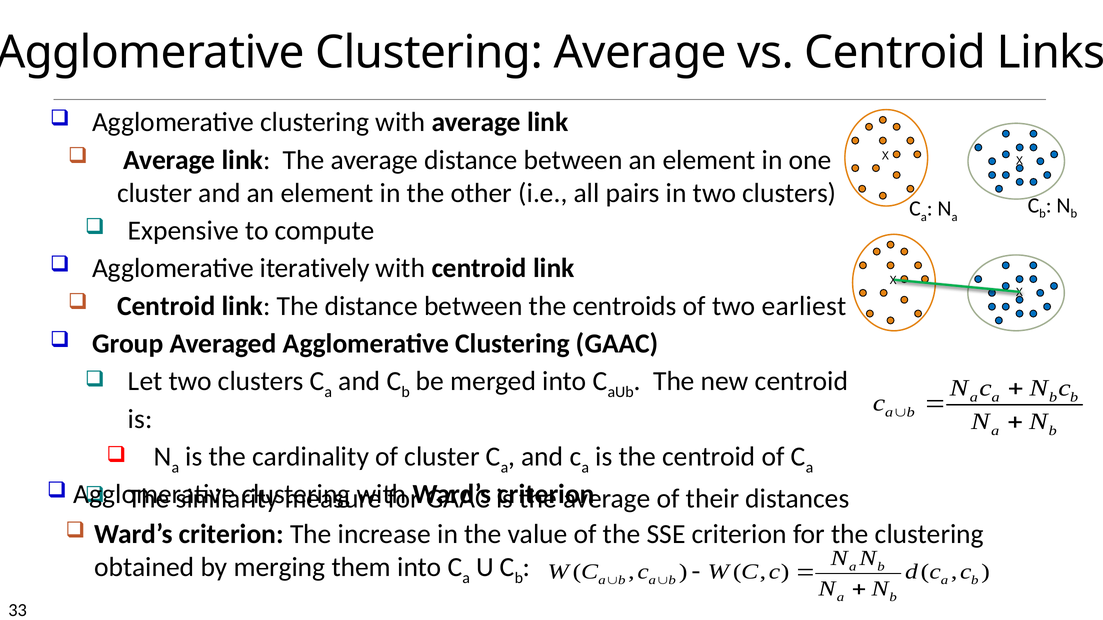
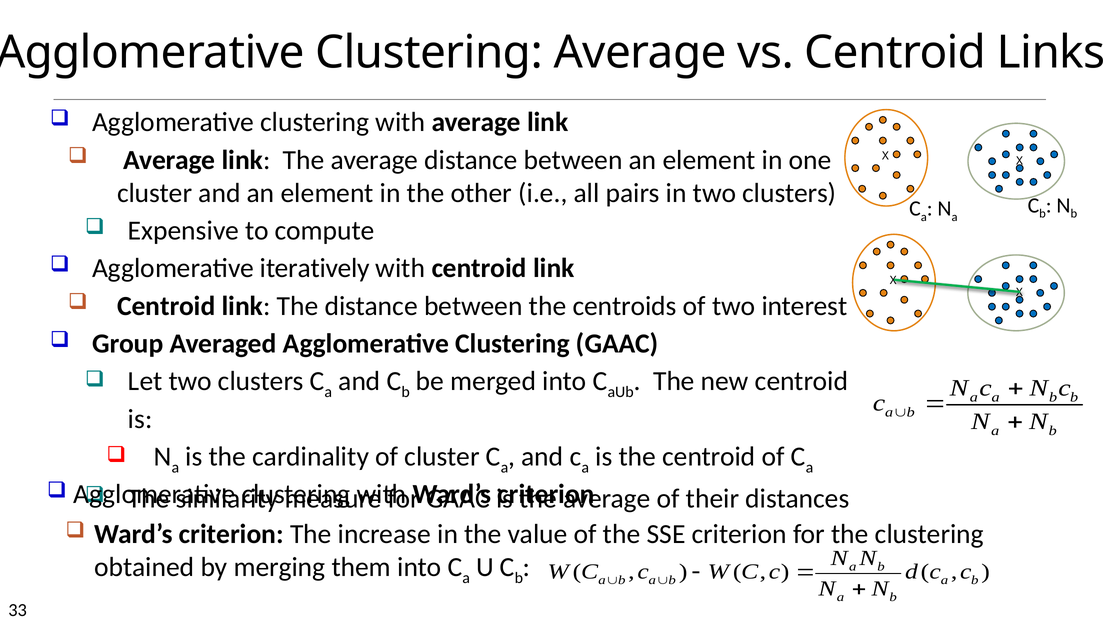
earliest: earliest -> interest (804, 306)
